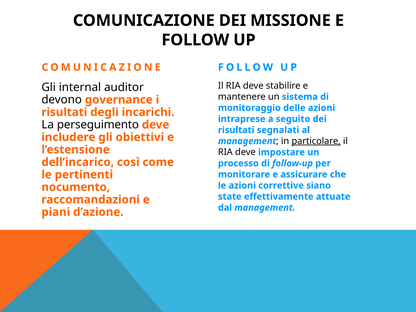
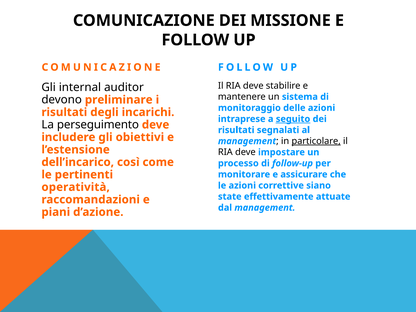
governance: governance -> preliminare (119, 100)
seguito underline: none -> present (293, 119)
nocumento: nocumento -> operatività (76, 187)
